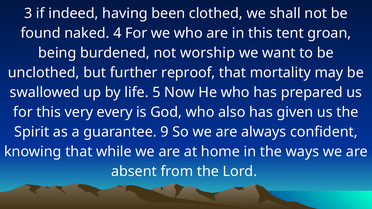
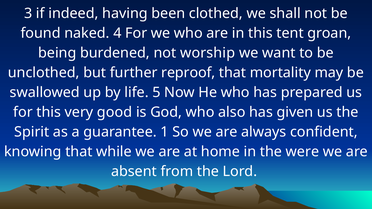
every: every -> good (115, 112)
9: 9 -> 1 (165, 132)
ways: ways -> were (302, 152)
